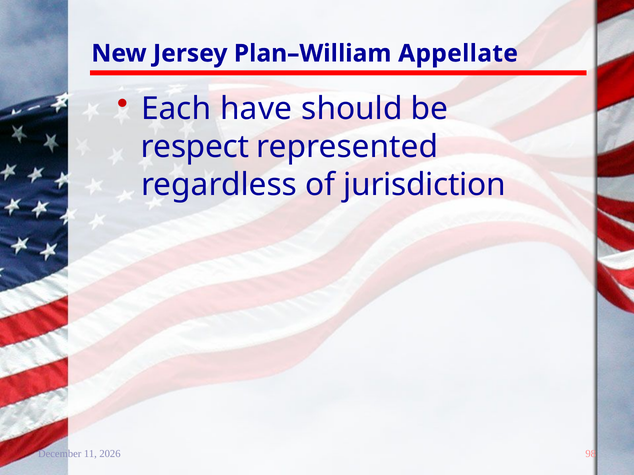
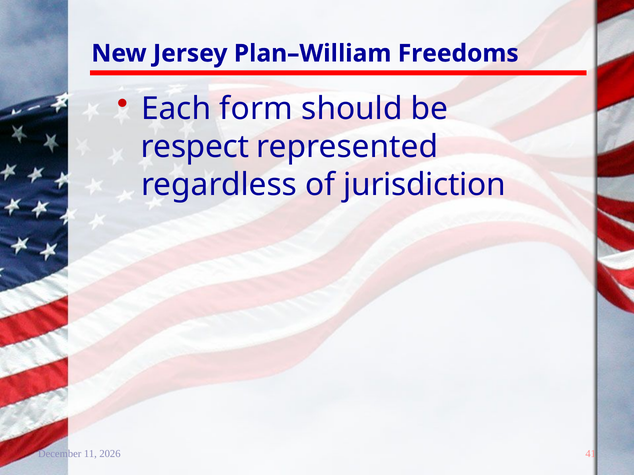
Appellate: Appellate -> Freedoms (458, 53)
have: have -> form (256, 109)
98: 98 -> 41 (591, 454)
